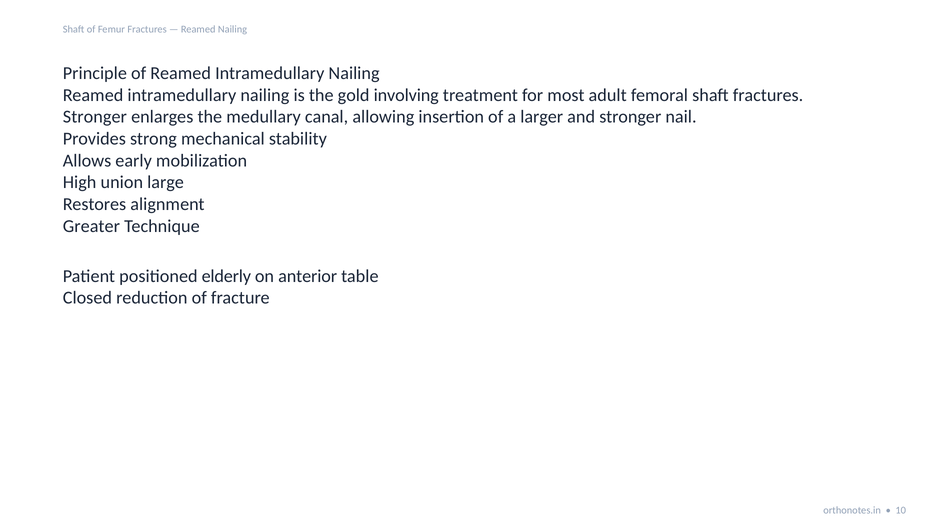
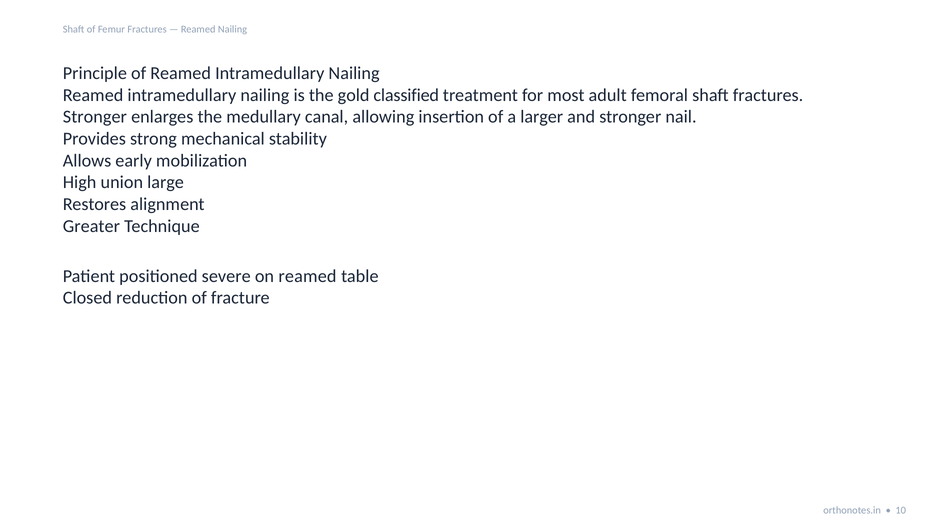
involving: involving -> classified (406, 95)
elderly: elderly -> severe (226, 276)
on anterior: anterior -> reamed (307, 276)
